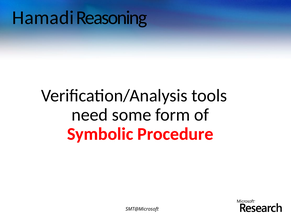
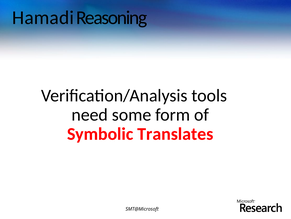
Procedure: Procedure -> Translates (175, 134)
